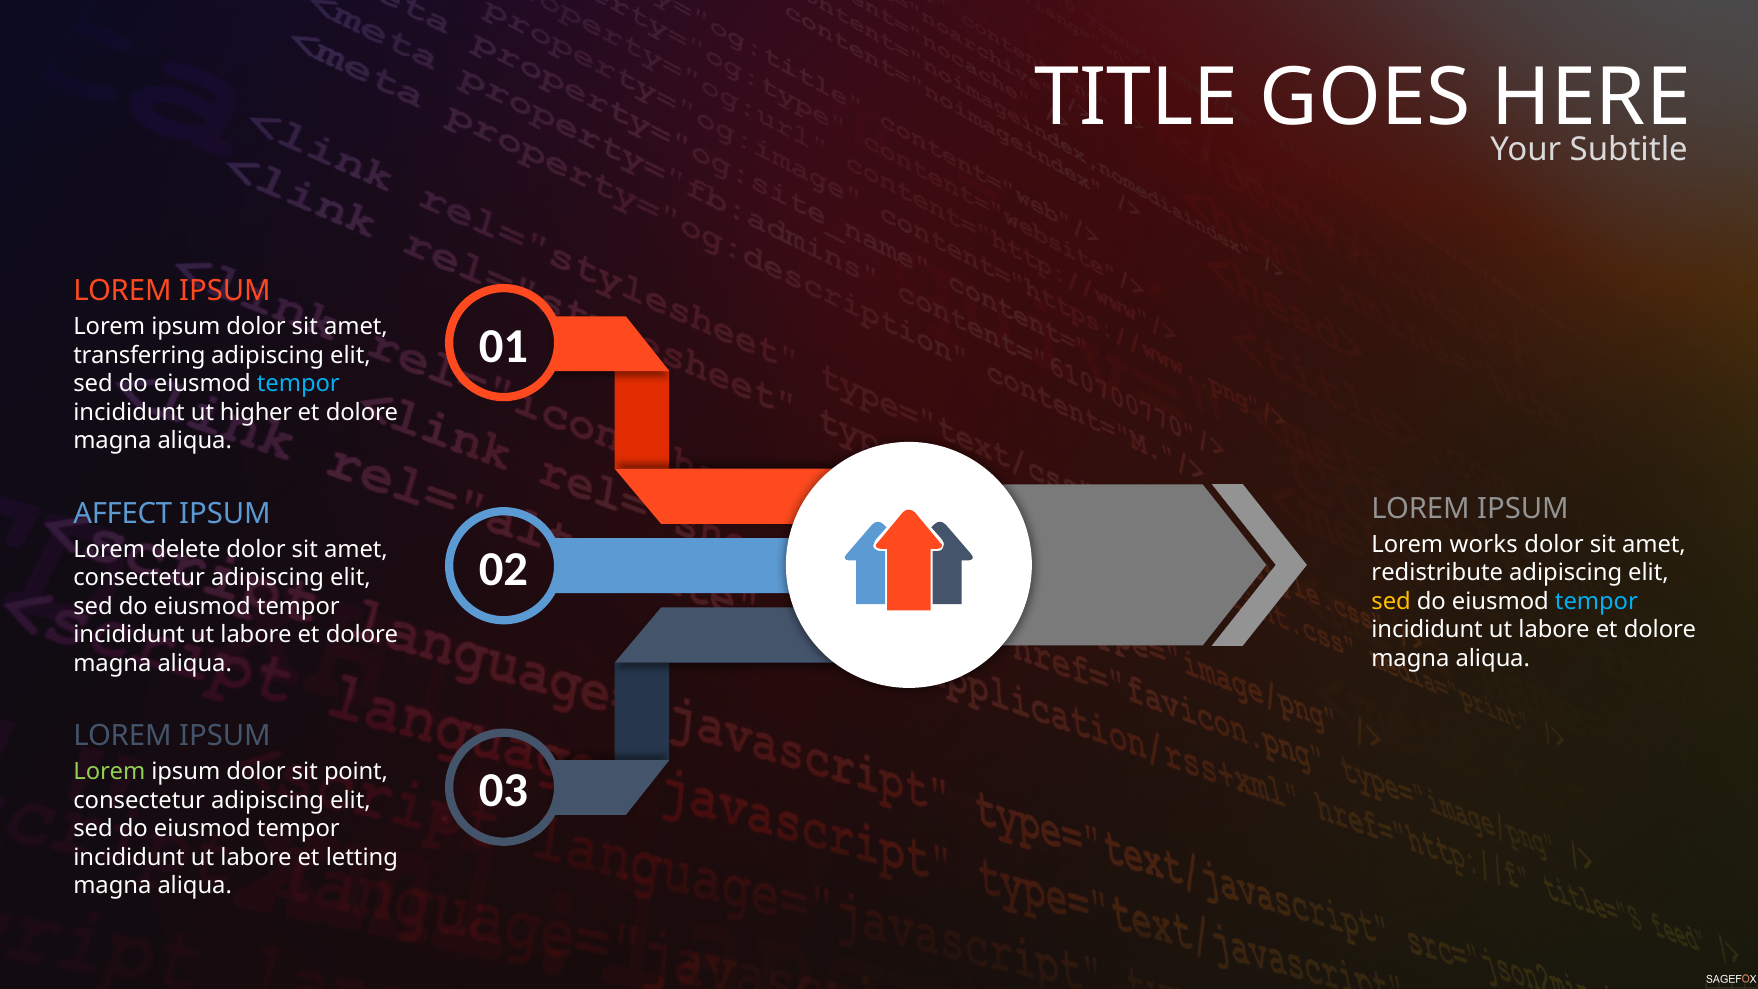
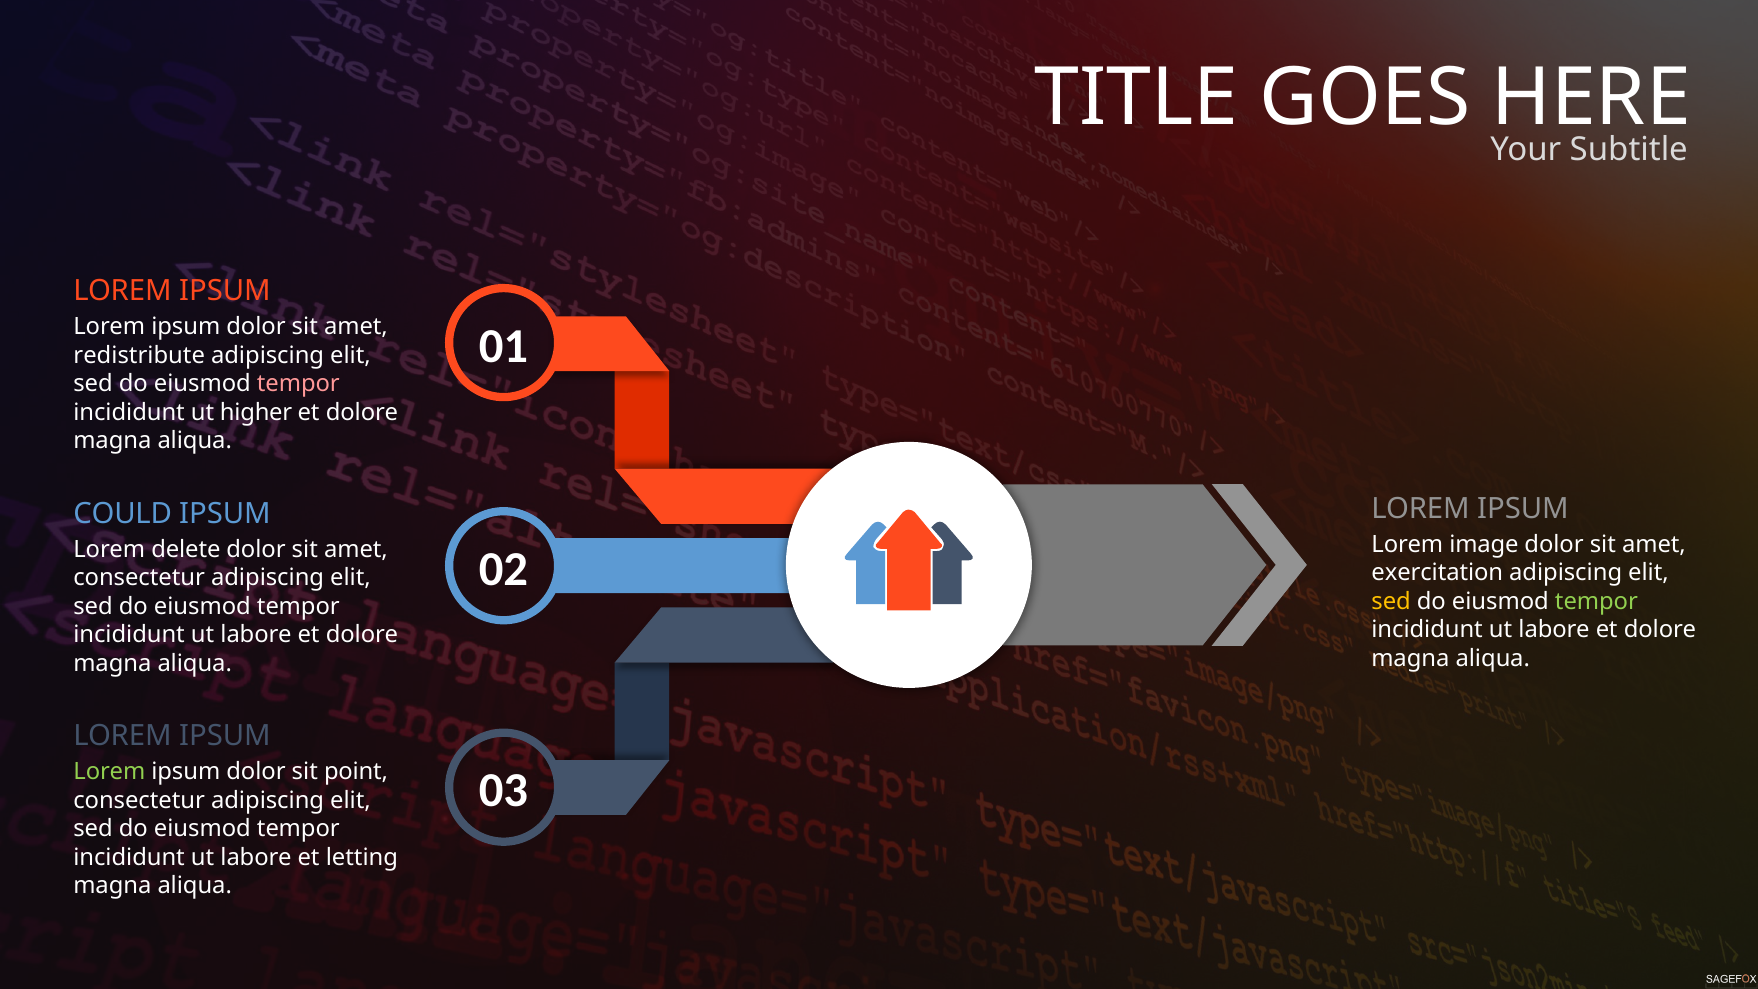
transferring: transferring -> redistribute (139, 355)
tempor colour: light blue -> pink (298, 384)
AFFECT: AFFECT -> COULD (123, 513)
works: works -> image (1484, 544)
redistribute: redistribute -> exercitation (1437, 573)
tempor colour: light blue -> light green (1596, 601)
